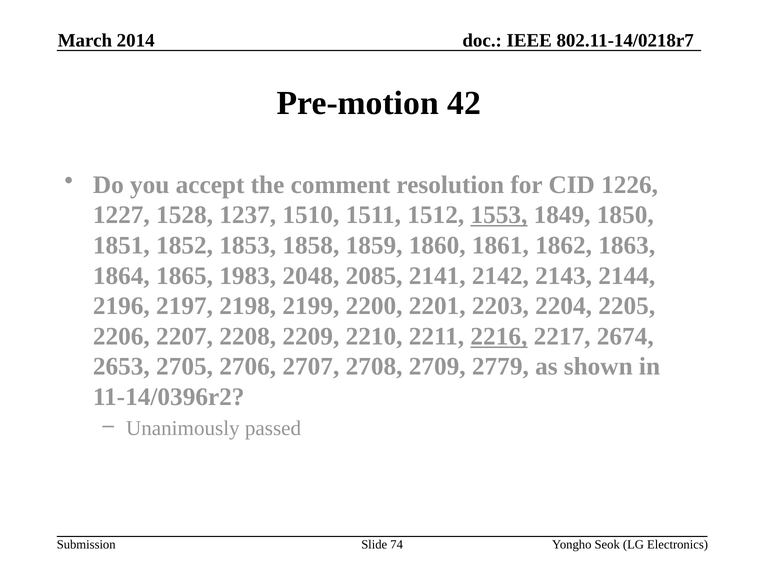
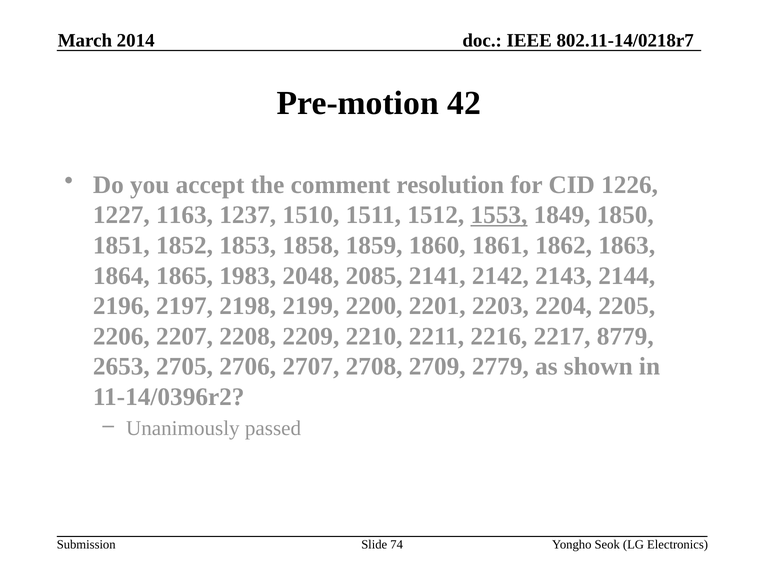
1528: 1528 -> 1163 (185, 215)
2216 underline: present -> none (499, 337)
2674: 2674 -> 8779 (625, 337)
